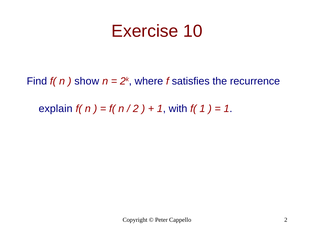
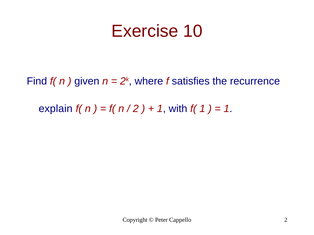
show: show -> given (87, 81)
